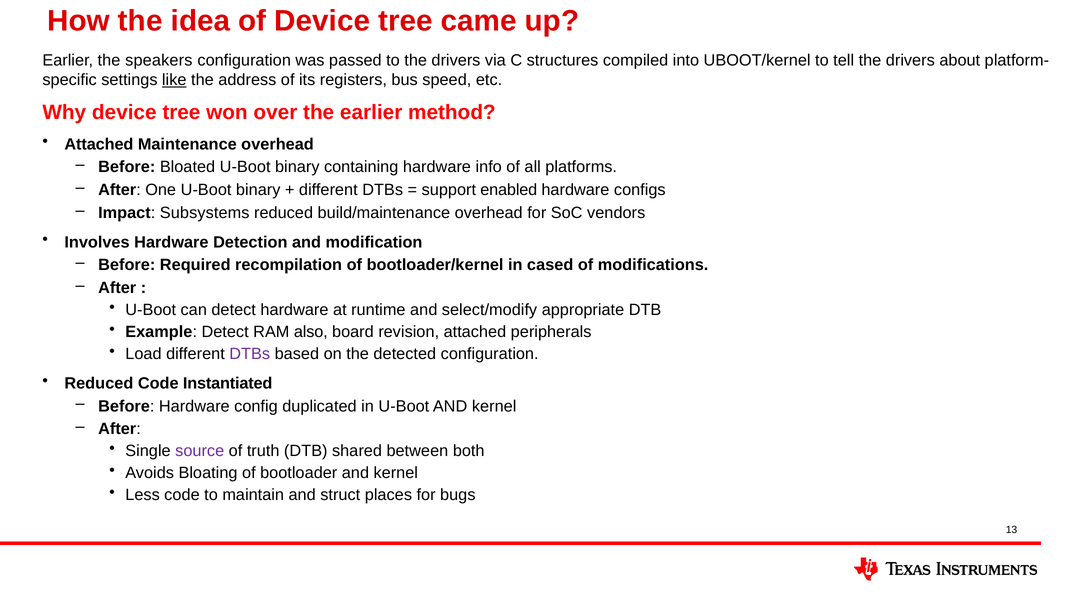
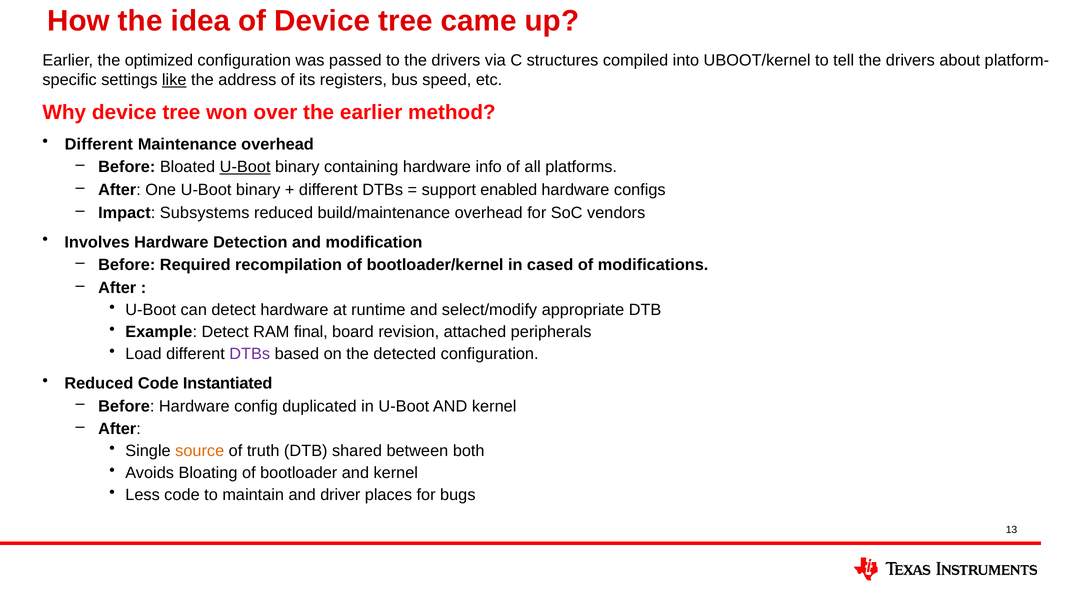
speakers: speakers -> optimized (159, 60)
Attached: Attached -> Different (99, 144)
U-Boot underline: none -> present (245, 167)
also: also -> final (311, 332)
source colour: purple -> orange (200, 451)
struct: struct -> driver (340, 495)
